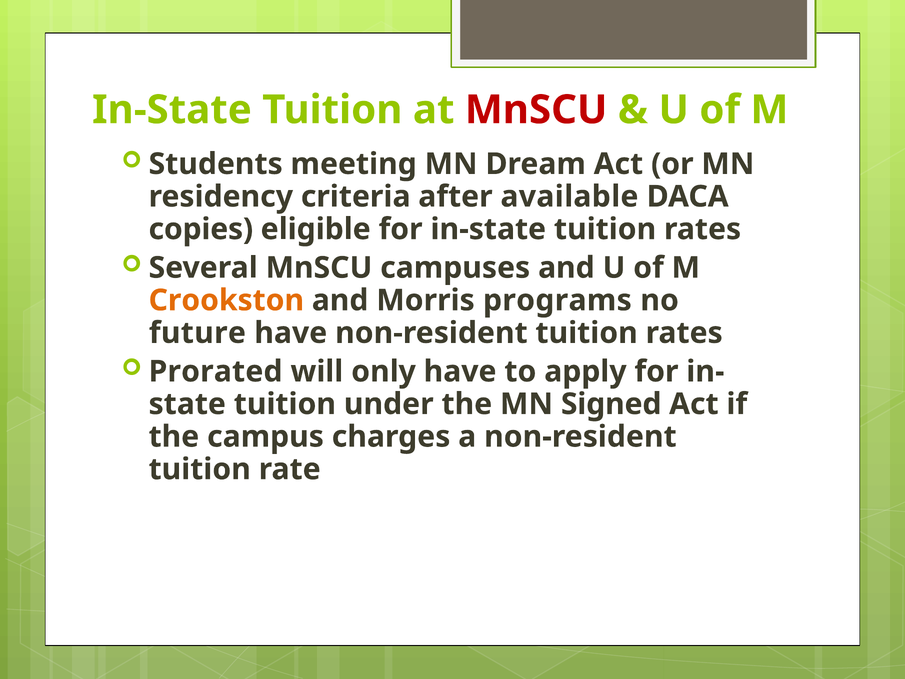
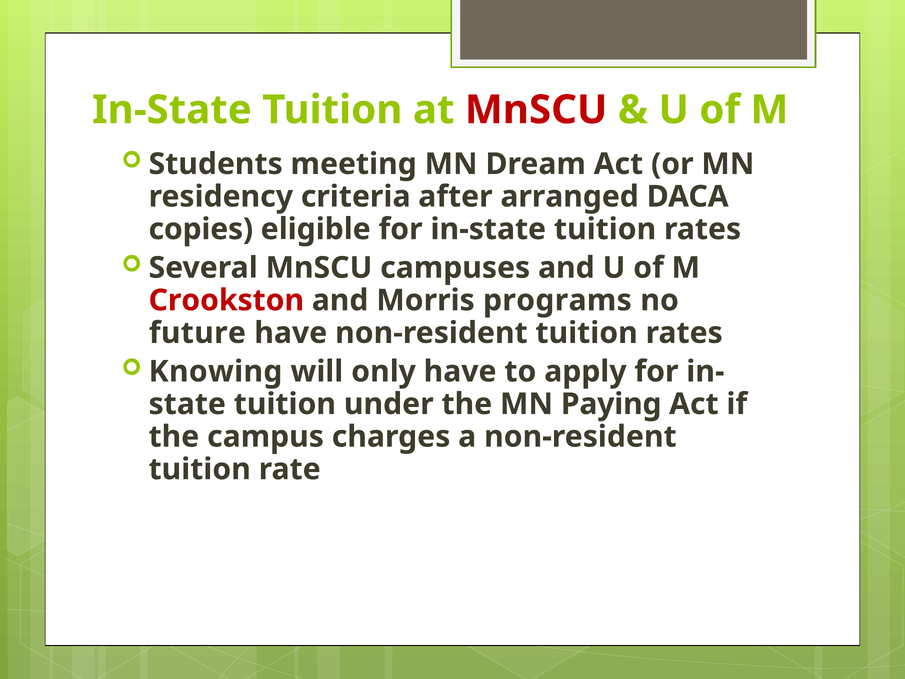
available: available -> arranged (570, 197)
Crookston colour: orange -> red (226, 300)
Prorated: Prorated -> Knowing (215, 371)
Signed: Signed -> Paying (611, 404)
